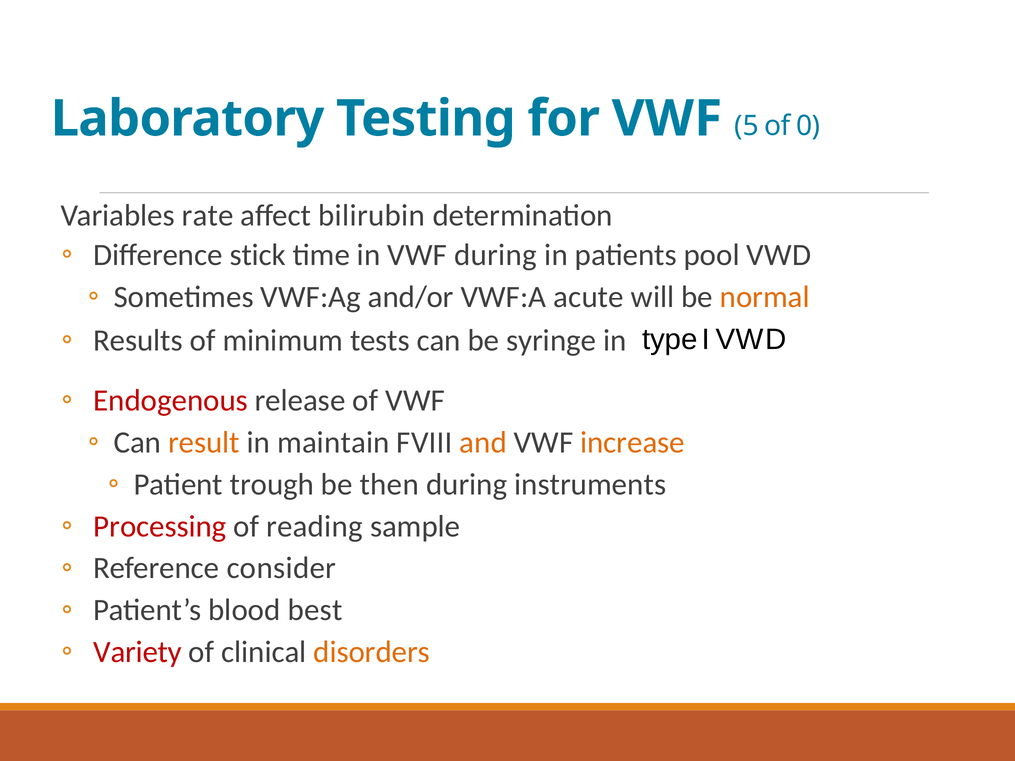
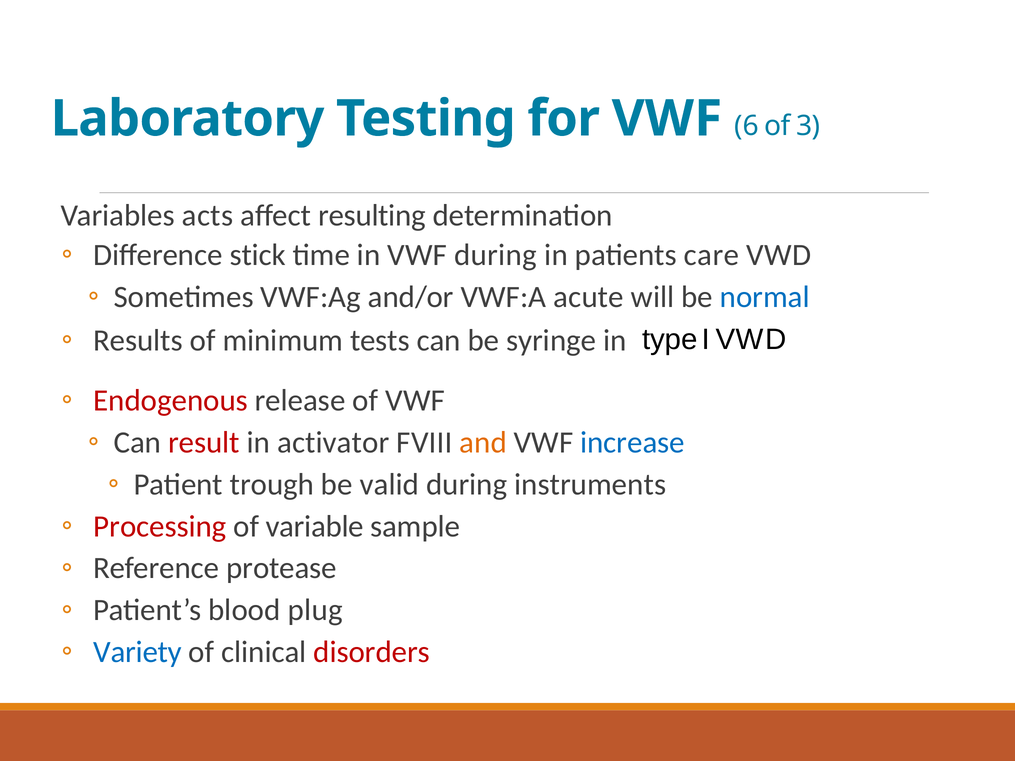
5: 5 -> 6 (747, 126)
0: 0 -> 3 (808, 126)
rate: rate -> acts (208, 216)
bilirubin: bilirubin -> resulting (372, 216)
pool: pool -> care (711, 255)
normal colour: orange -> blue (765, 297)
result colour: orange -> red (204, 443)
maintain: maintain -> activator (333, 443)
increase colour: orange -> blue (632, 443)
then: then -> valid (389, 485)
reading: reading -> variable (315, 526)
consider: consider -> protease (282, 568)
best: best -> plug (315, 610)
Variety colour: red -> blue (138, 652)
disorders colour: orange -> red (372, 652)
